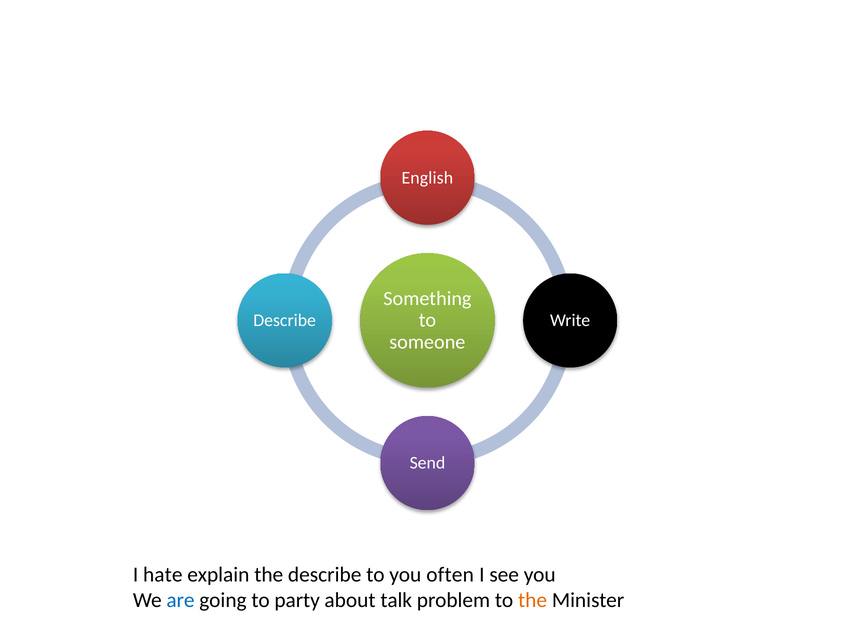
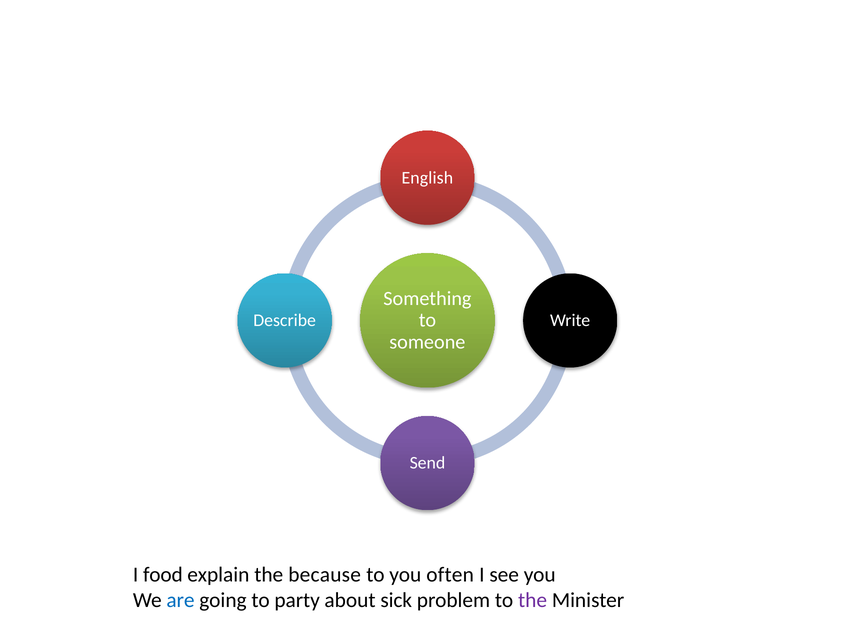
hate: hate -> food (163, 575)
the describe: describe -> because (325, 575)
talk: talk -> sick (396, 600)
the colour: orange -> purple (533, 600)
